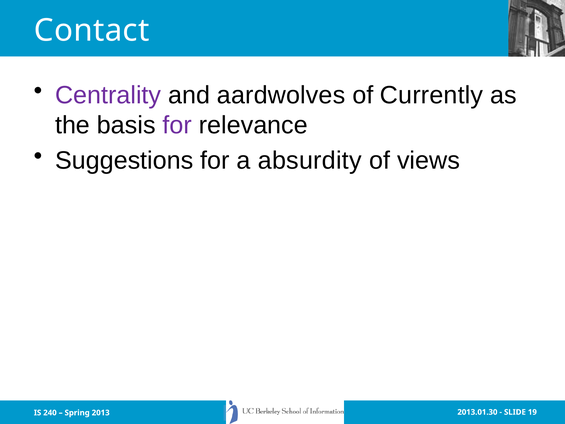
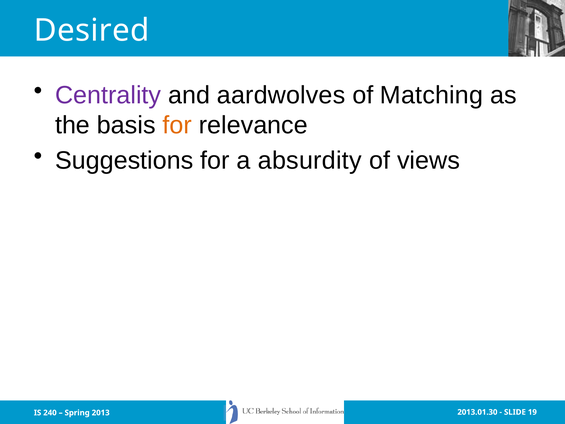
Contact: Contact -> Desired (92, 30)
Currently: Currently -> Matching (432, 95)
for colour: purple -> orange (177, 125)
